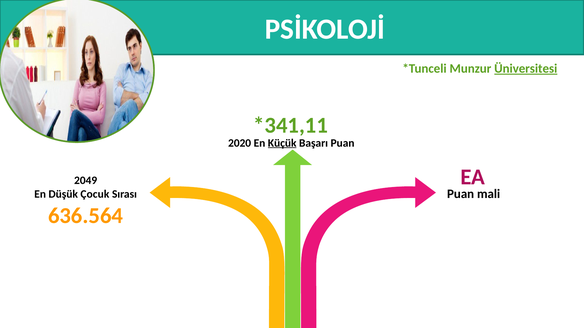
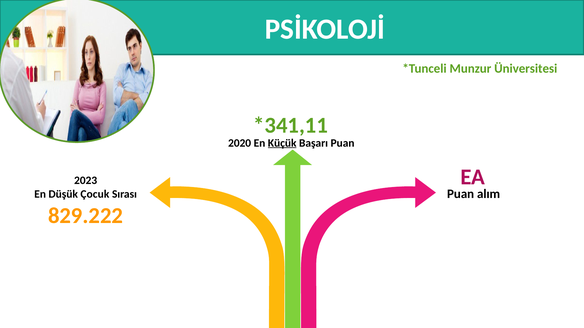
Üniversitesi underline: present -> none (526, 69)
2049: 2049 -> 2023 (86, 181)
mali: mali -> alım (489, 194)
636.564: 636.564 -> 829.222 (86, 216)
